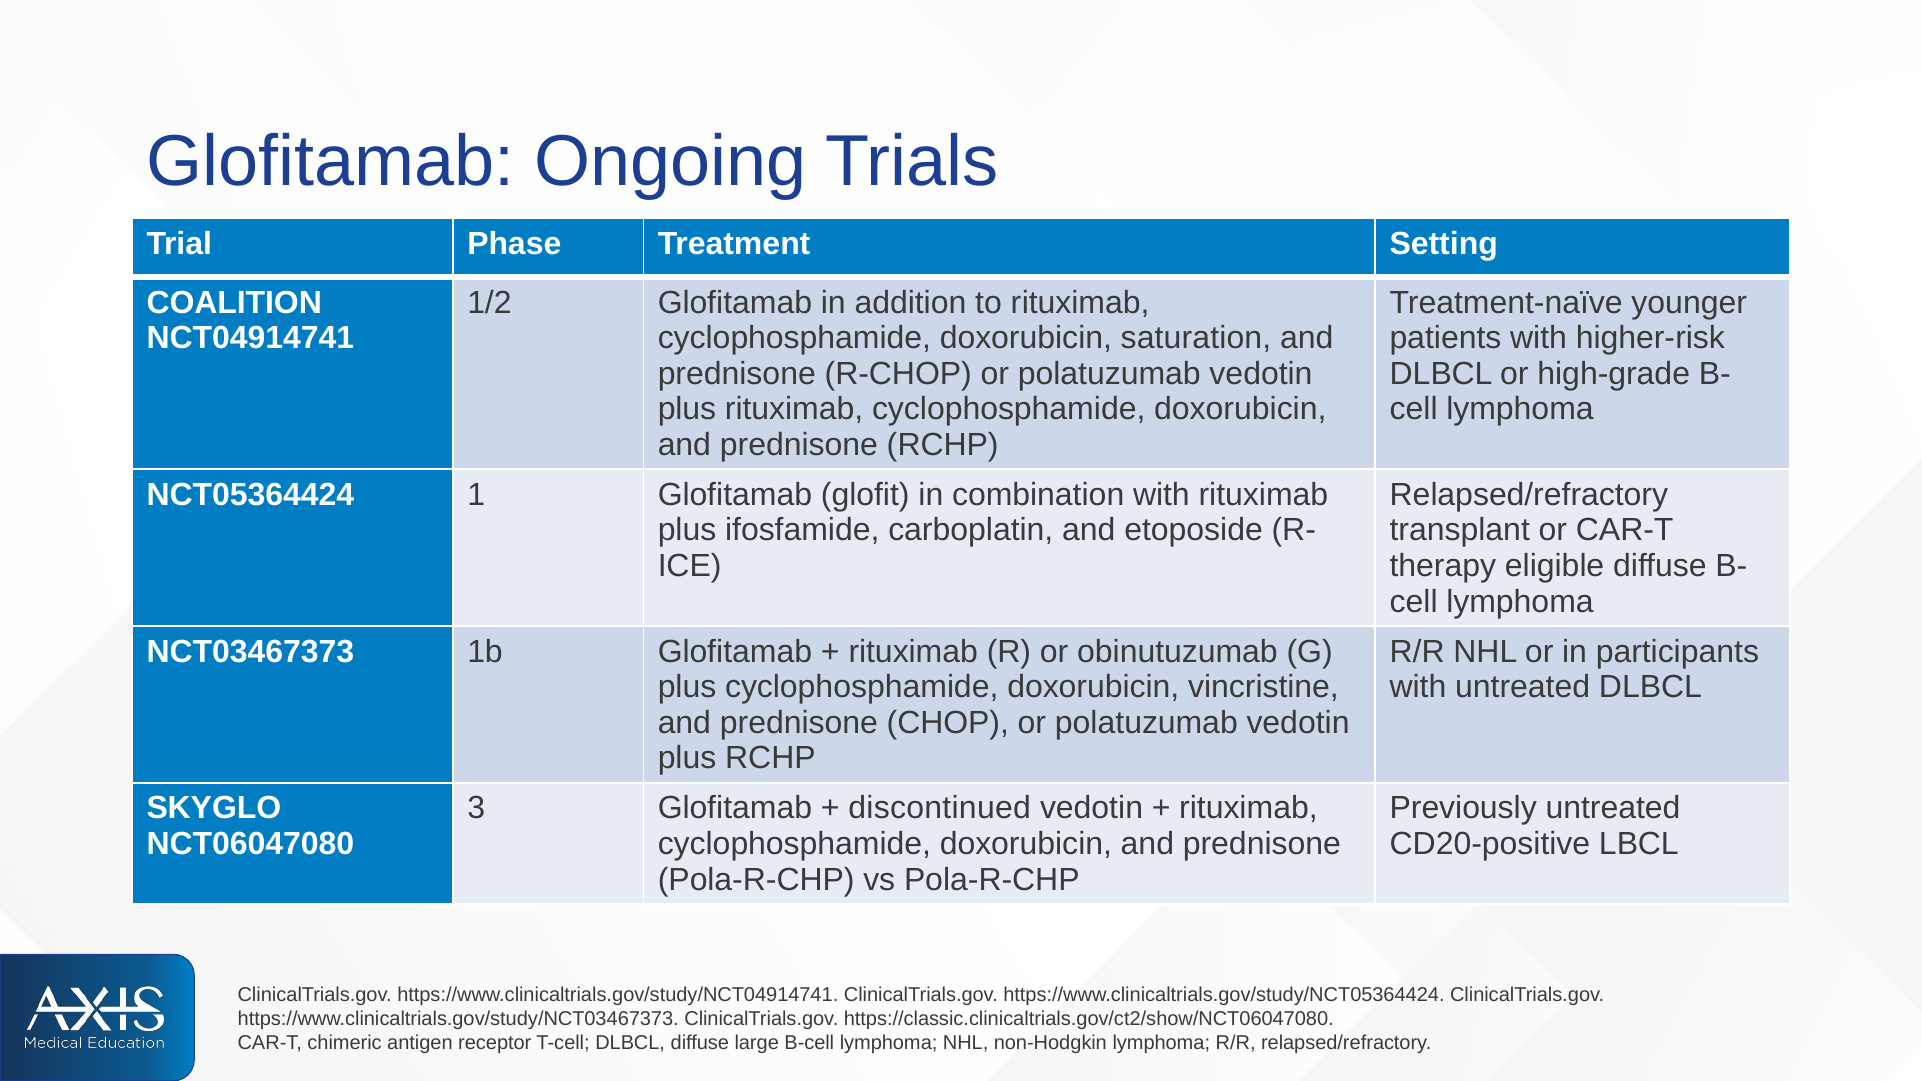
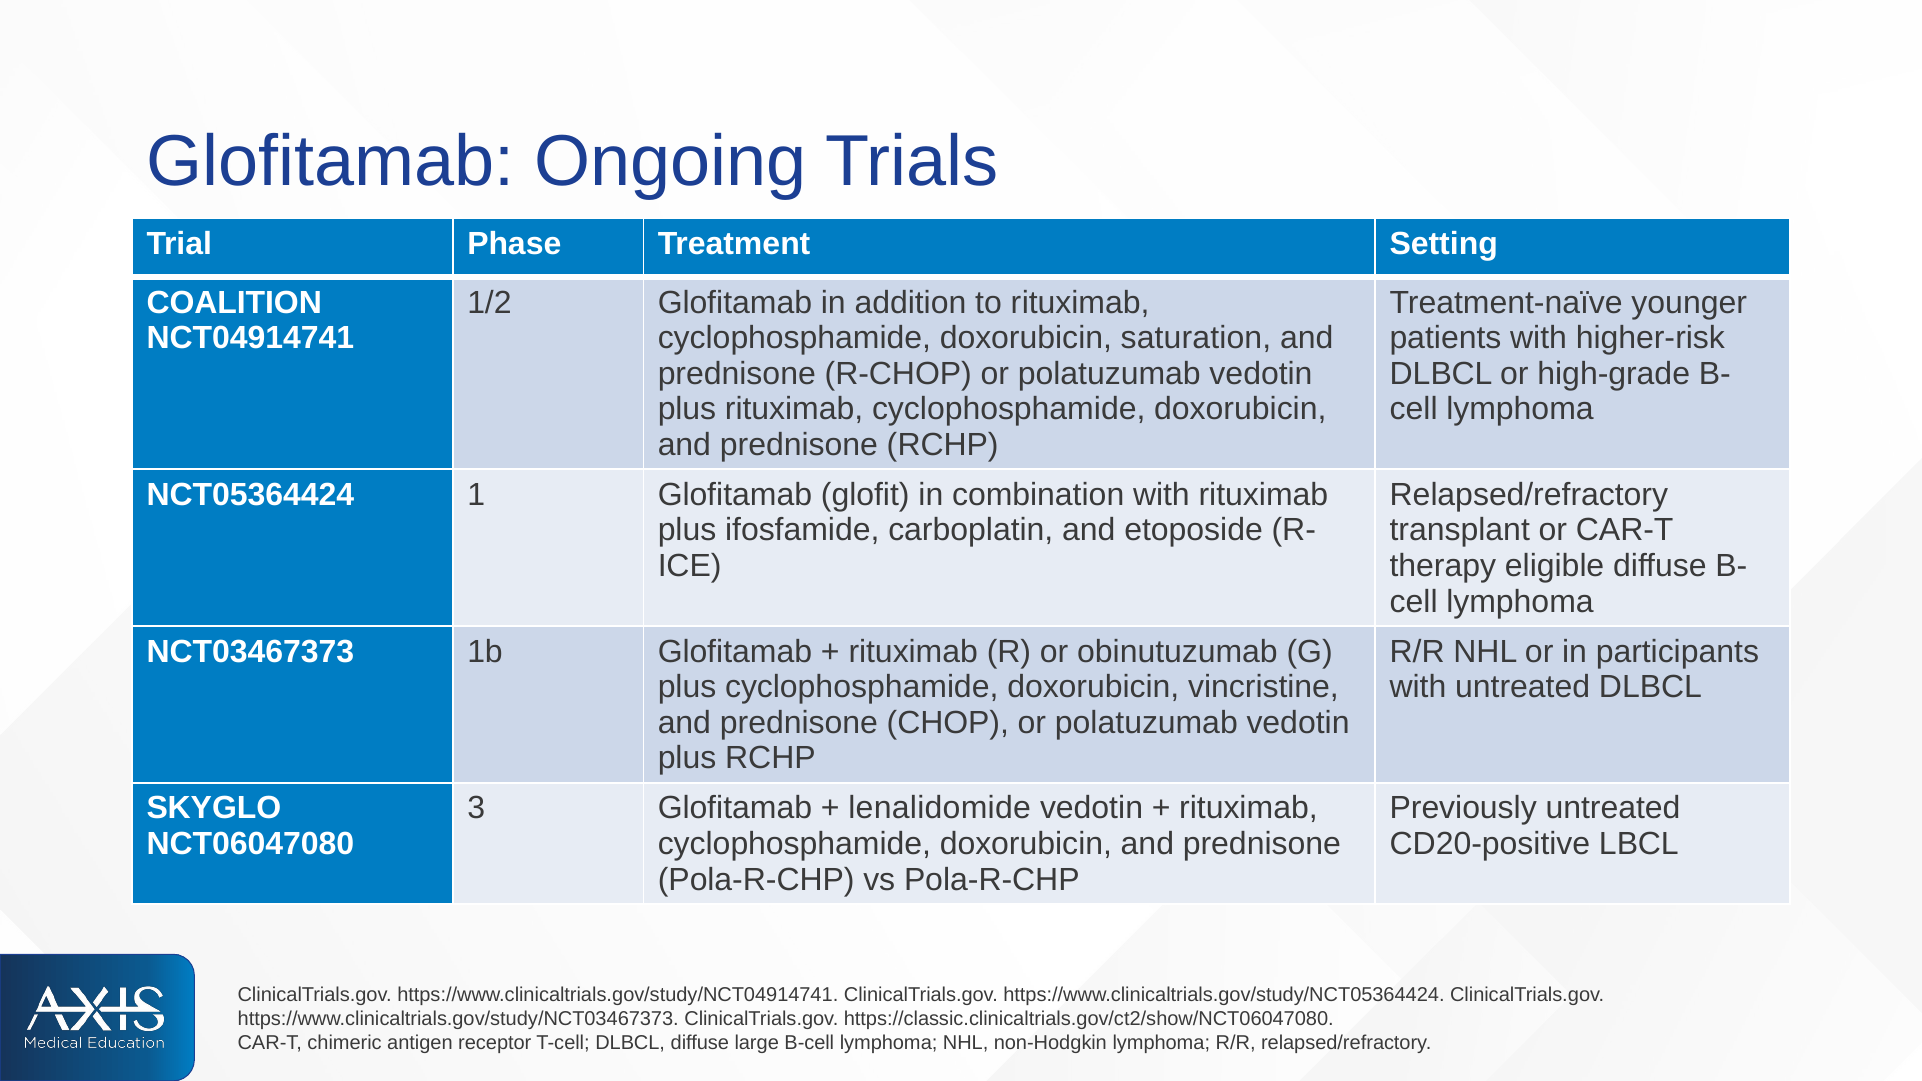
discontinued: discontinued -> lenalidomide (940, 808)
